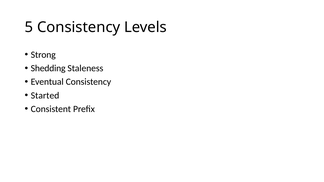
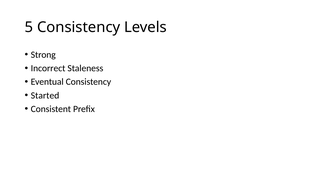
Shedding: Shedding -> Incorrect (48, 68)
